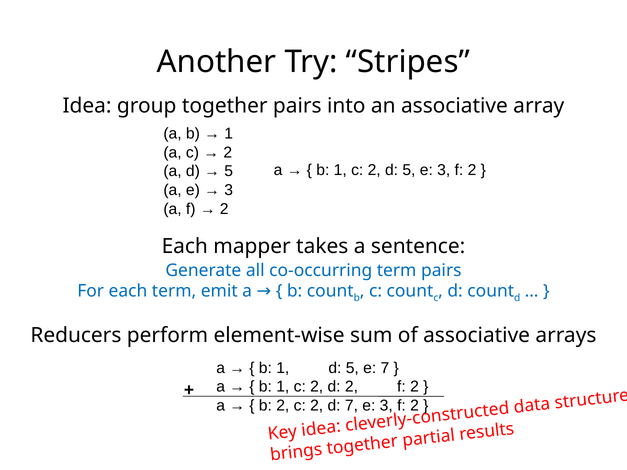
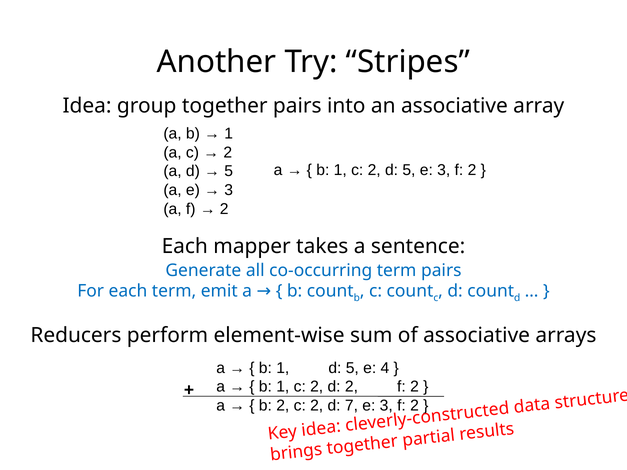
e 7: 7 -> 4 (385, 368)
